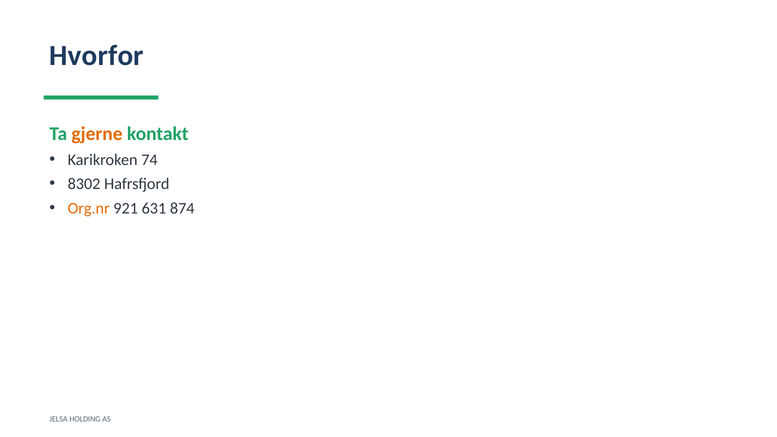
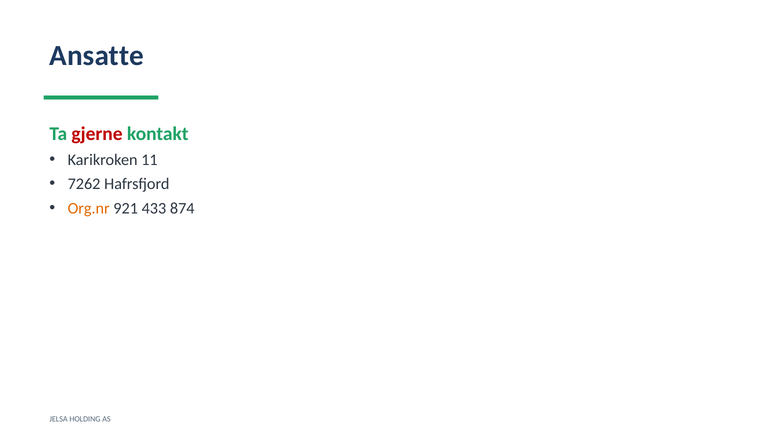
Hvorfor: Hvorfor -> Ansatte (97, 55)
gjerne colour: orange -> red (97, 134)
74: 74 -> 11 (149, 160)
8302: 8302 -> 7262 (84, 184)
631: 631 -> 433 (154, 208)
